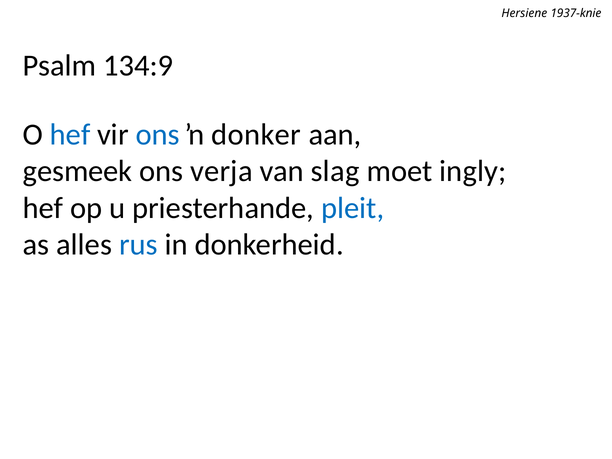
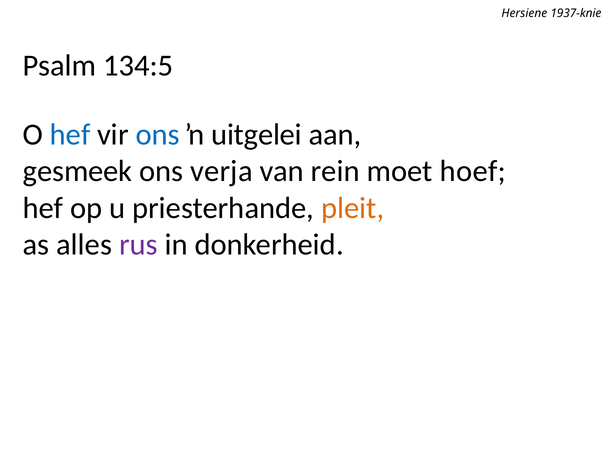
134:9: 134:9 -> 134:5 (138, 65)
donker: donker -> uitgelei (257, 134)
slag: slag -> rein (335, 171)
ingly: ingly -> hoef (473, 171)
pleit colour: blue -> orange (353, 208)
rus colour: blue -> purple (138, 245)
